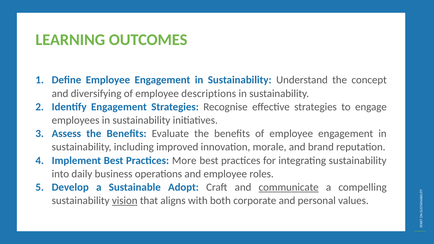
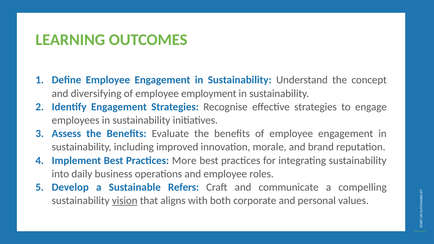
descriptions: descriptions -> employment (209, 93)
Adopt: Adopt -> Refers (184, 187)
communicate underline: present -> none (289, 187)
